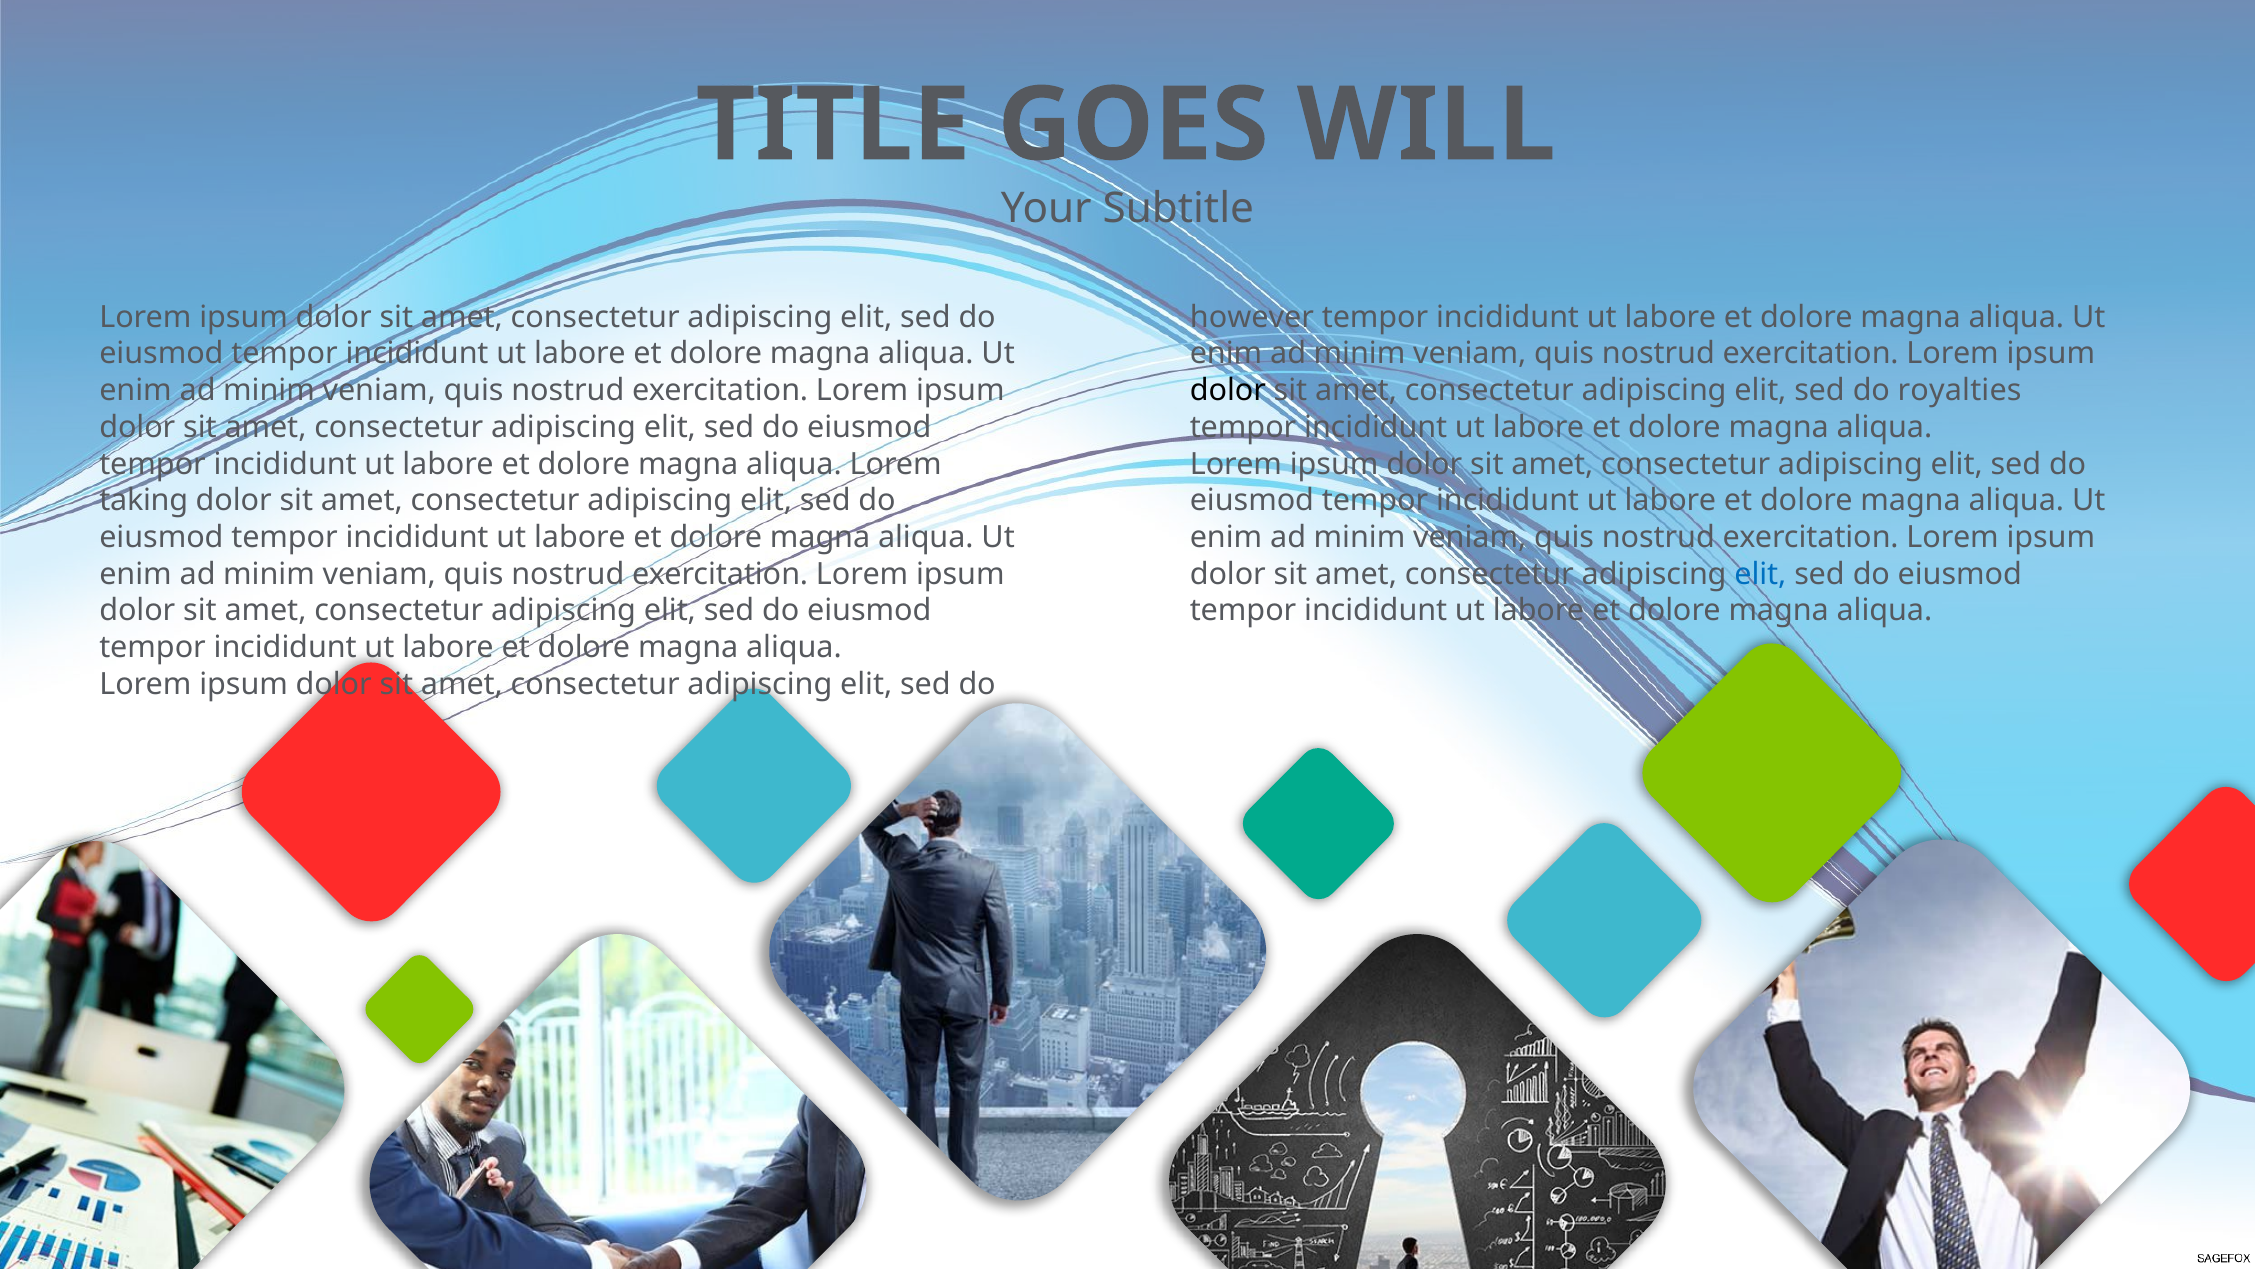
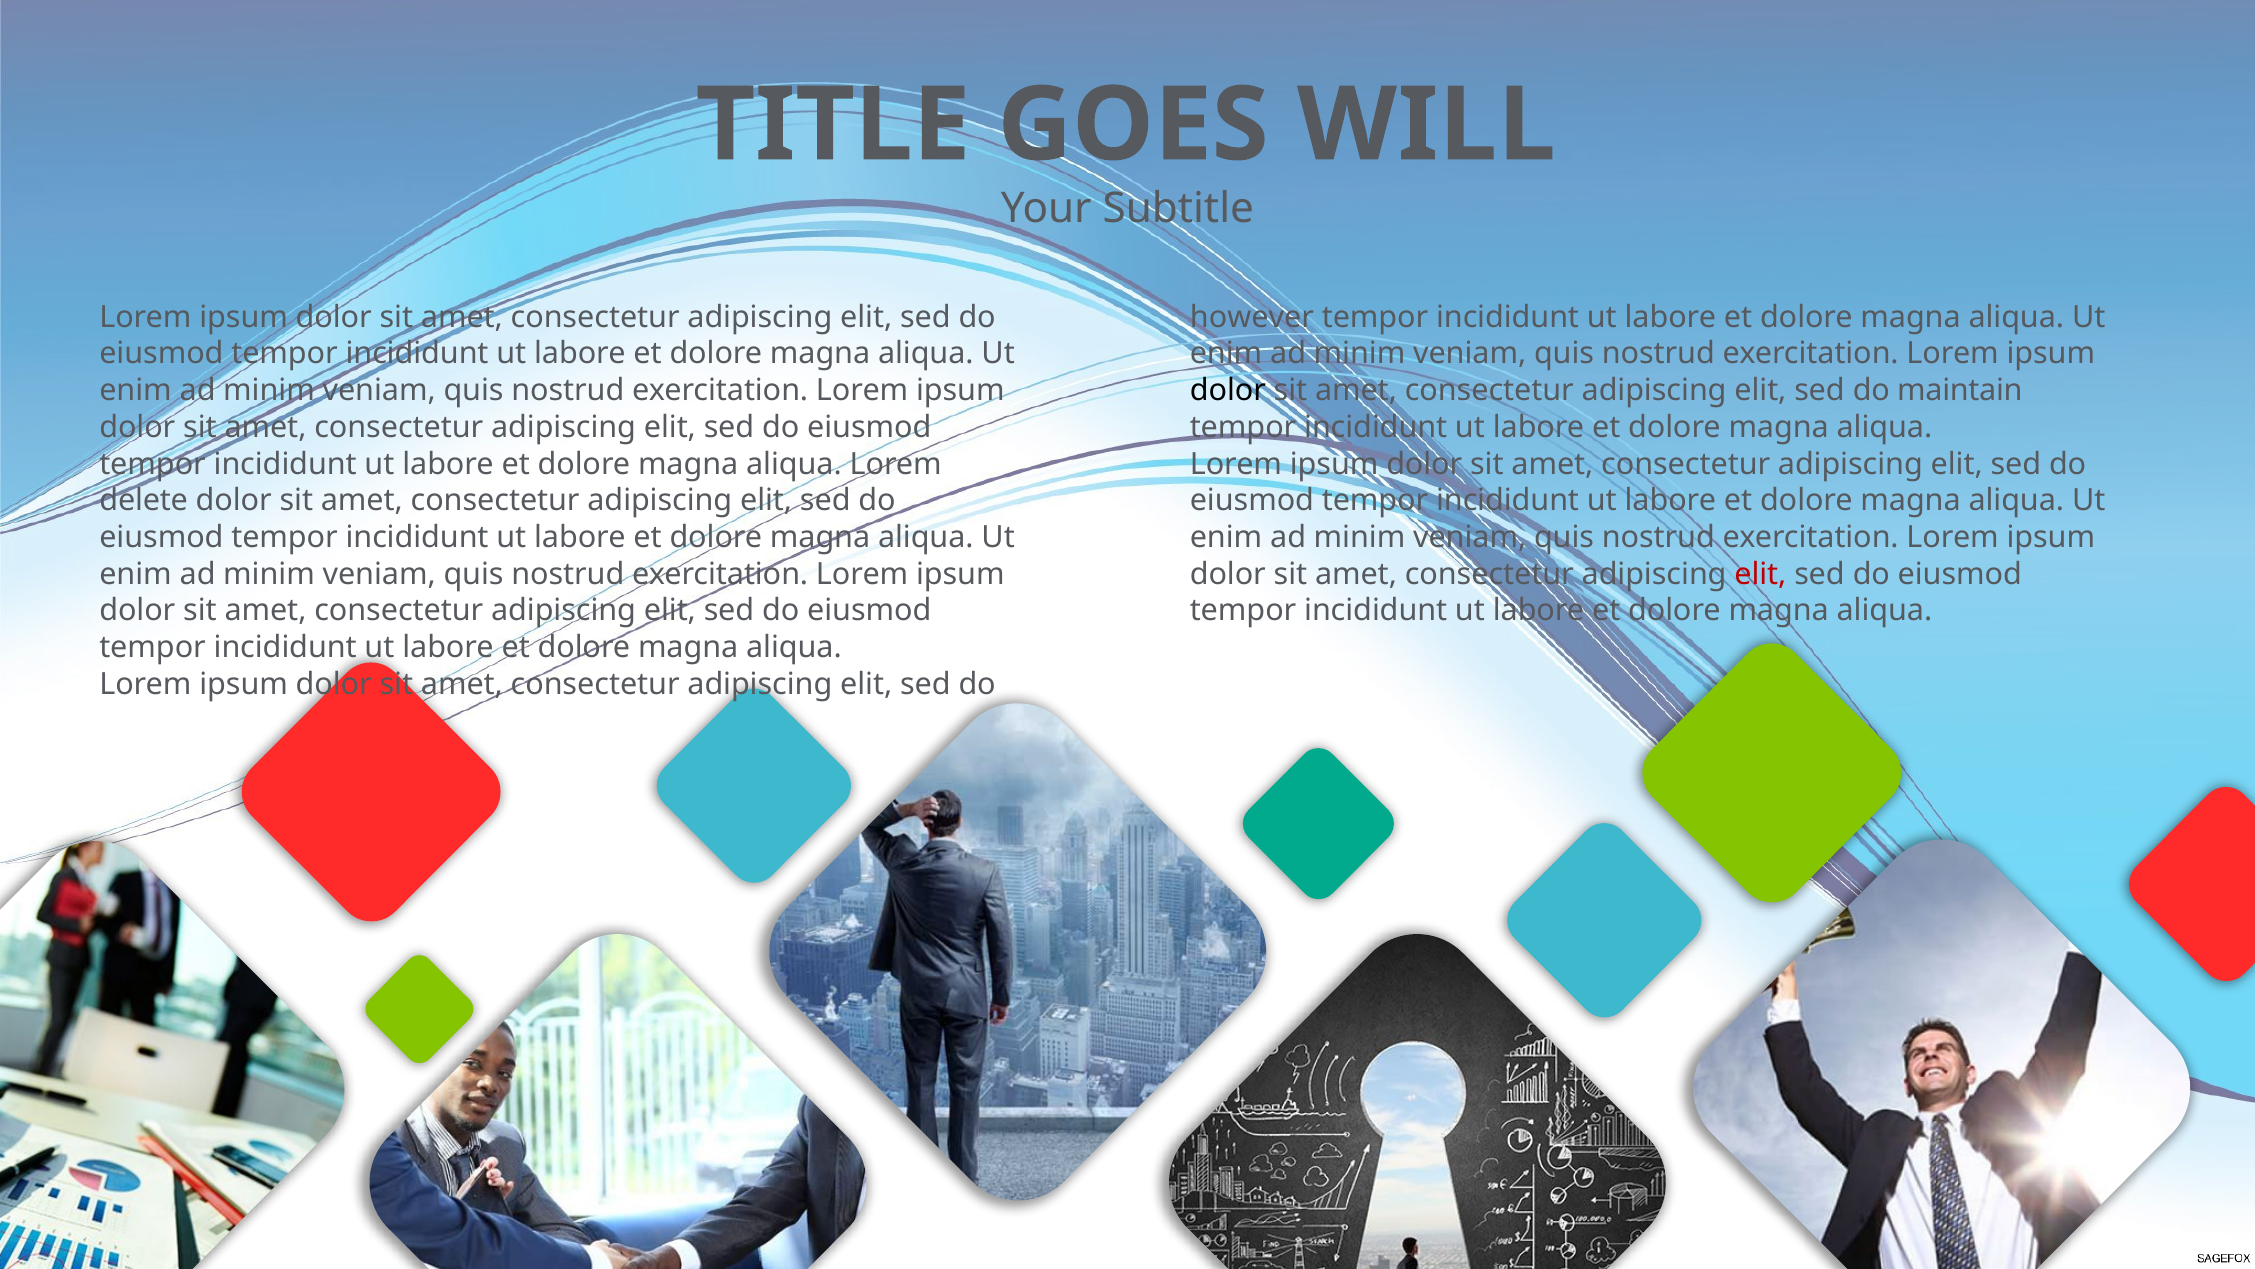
royalties: royalties -> maintain (1960, 390)
taking: taking -> delete (144, 500)
elit colour: blue -> red (1760, 574)
